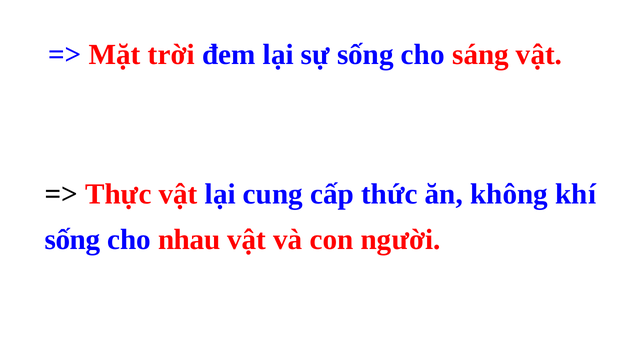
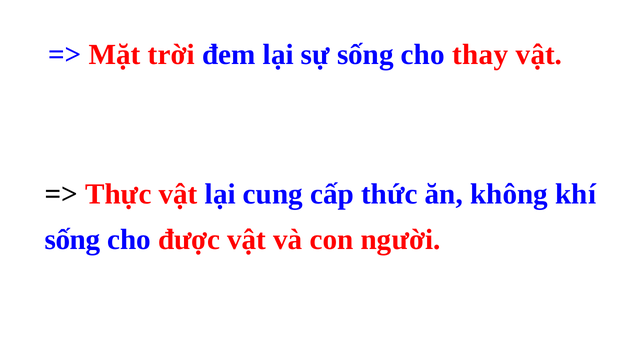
sáng: sáng -> thay (480, 54)
nhau: nhau -> được (189, 240)
